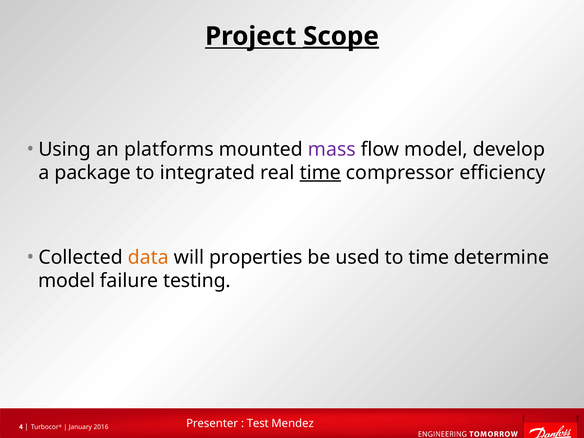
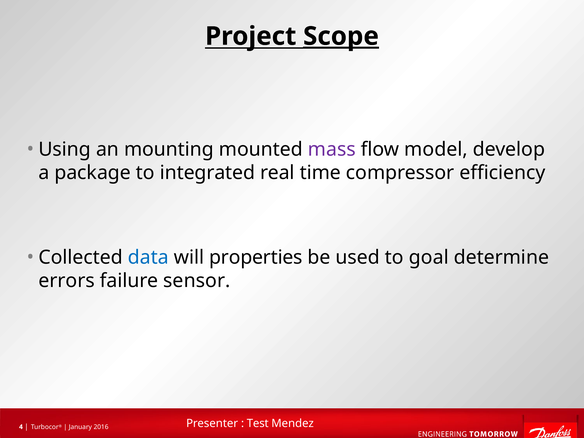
platforms: platforms -> mounting (169, 149)
time underline: present -> none (320, 173)
data colour: orange -> blue (148, 257)
to time: time -> goal (429, 257)
model: model -> errors (67, 281)
testing: testing -> sensor (197, 281)
